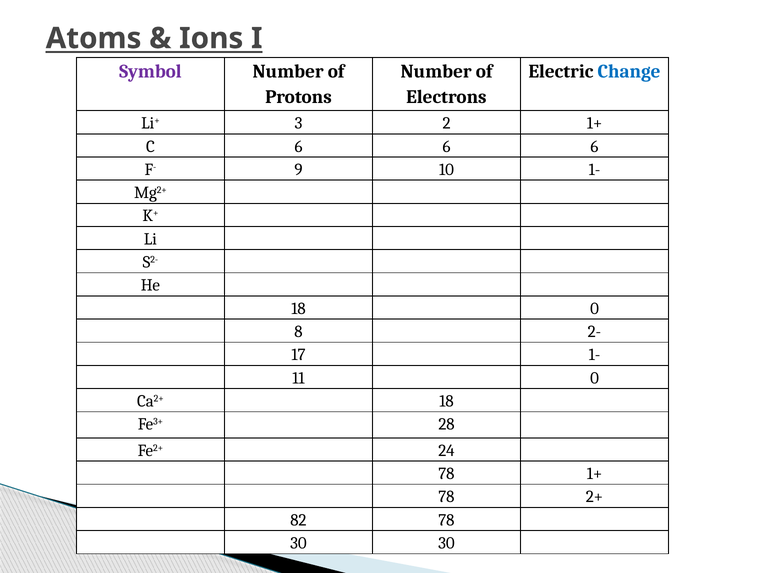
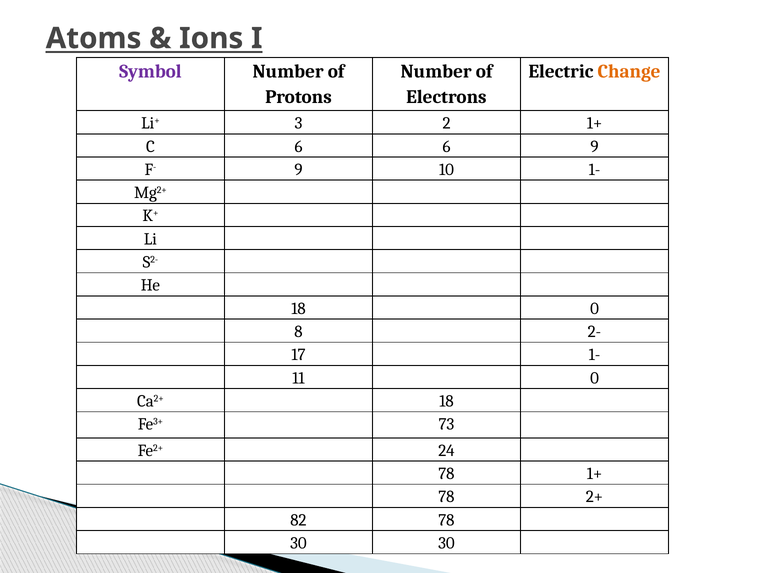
Change colour: blue -> orange (629, 71)
6 6 6: 6 -> 9 (594, 146)
28: 28 -> 73 (446, 424)
